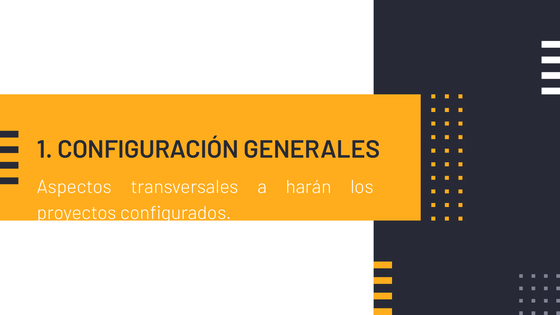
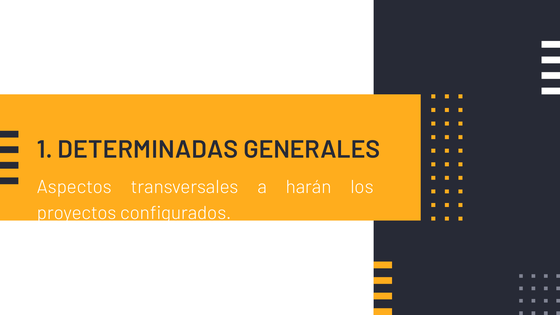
CONFIGURACIÓN: CONFIGURACIÓN -> DETERMINADAS (148, 150)
